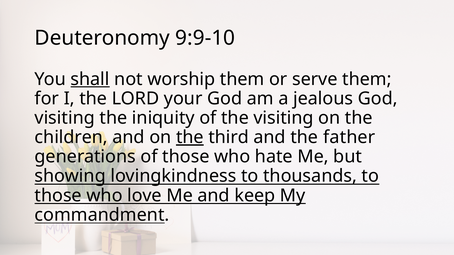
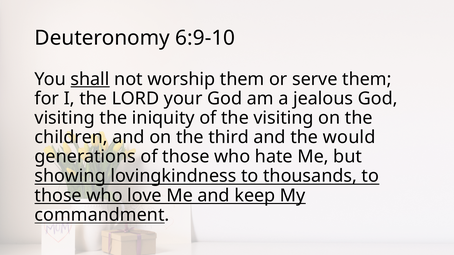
9:9-10: 9:9-10 -> 6:9-10 (205, 38)
the underline: present -> none (190, 138)
father: father -> would (349, 138)
